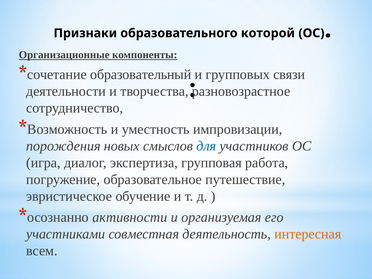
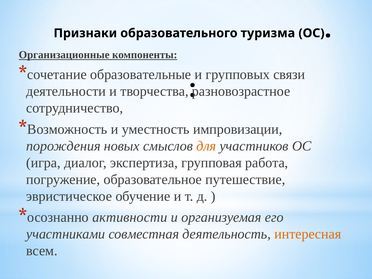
которой: которой -> туризма (268, 33)
образовательный: образовательный -> образовательные (141, 74)
для colour: blue -> orange (206, 146)
